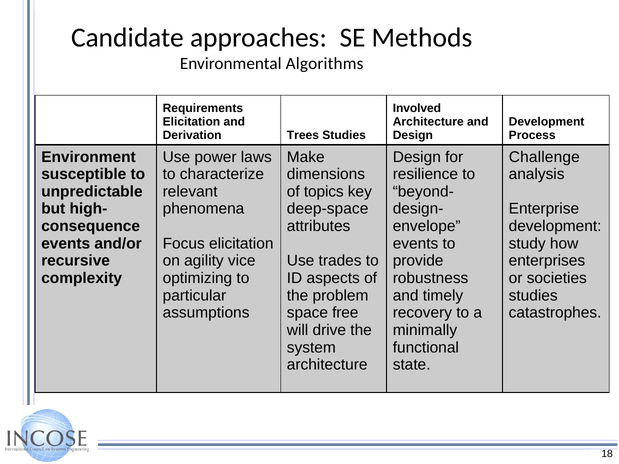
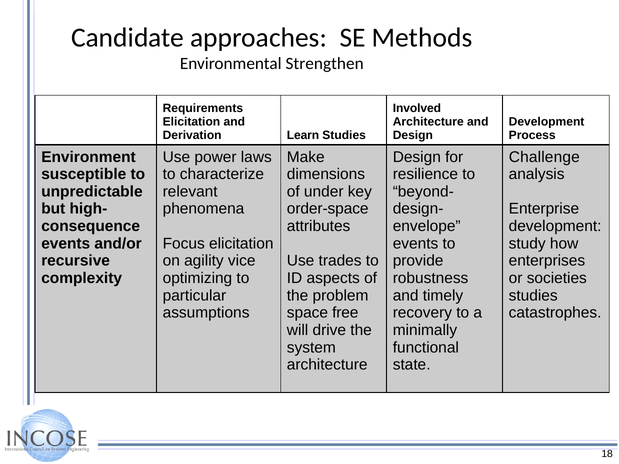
Algorithms: Algorithms -> Strengthen (325, 64)
Trees: Trees -> Learn (303, 135)
topics: topics -> under (324, 192)
deep-space: deep-space -> order-space (328, 209)
